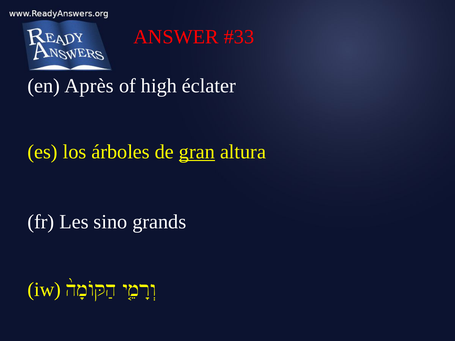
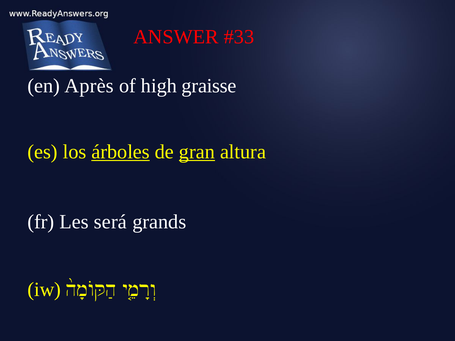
éclater: éclater -> graisse (209, 86)
árboles underline: none -> present (121, 152)
sino: sino -> será (110, 222)
